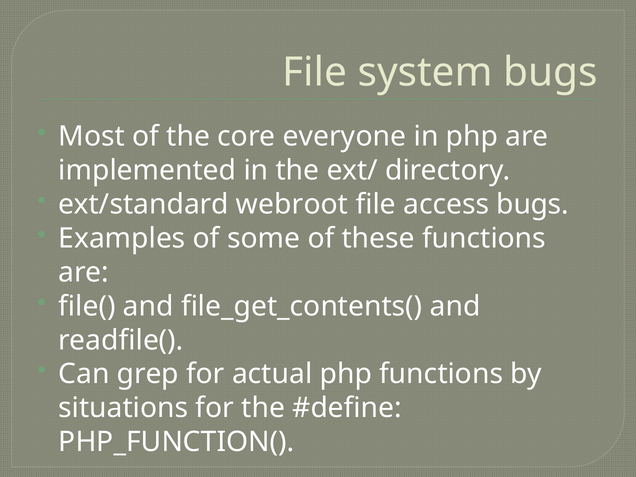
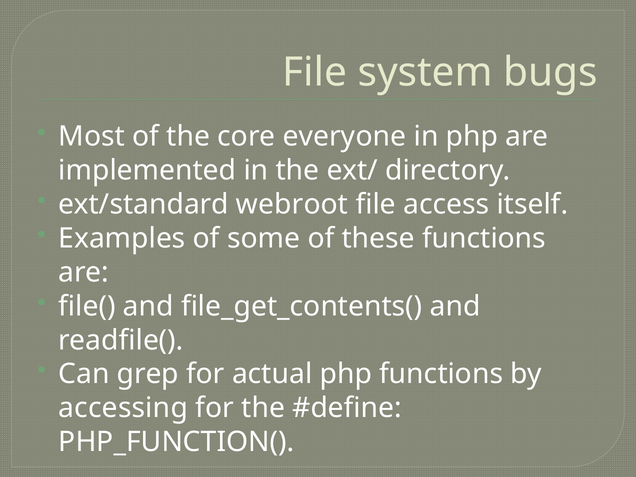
access bugs: bugs -> itself (532, 204)
situations: situations -> accessing (123, 408)
